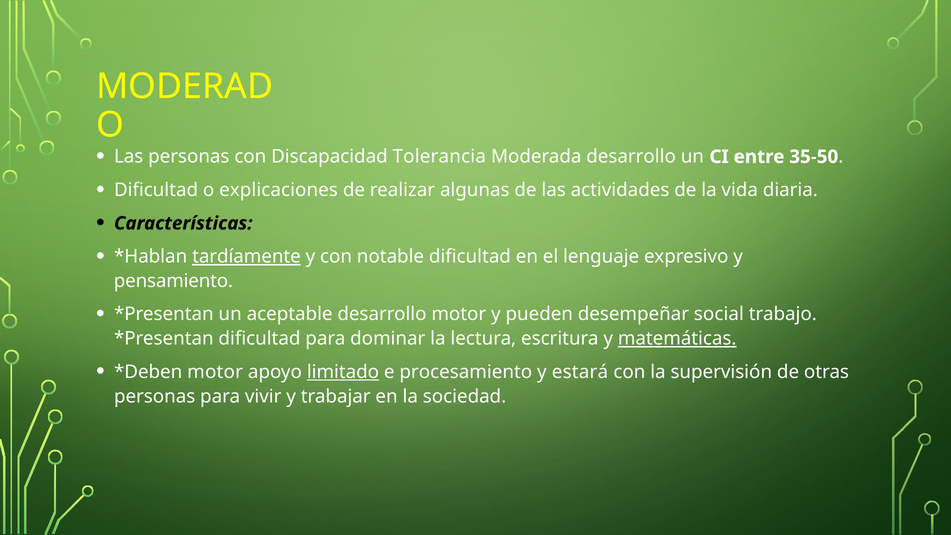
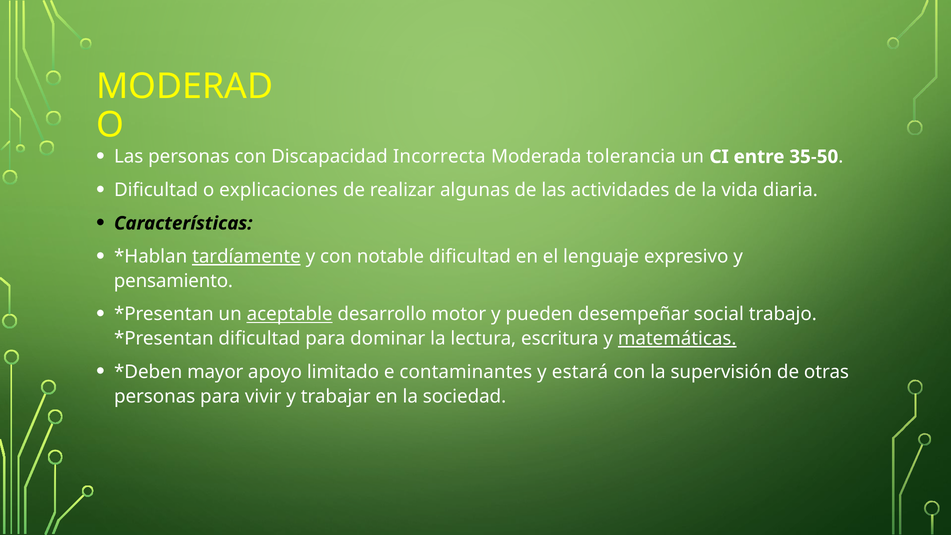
Tolerancia: Tolerancia -> Incorrecta (439, 157)
Moderada desarrollo: desarrollo -> tolerancia (631, 157)
aceptable underline: none -> present (290, 314)
motor: motor -> mayor (215, 372)
limitado underline: present -> none (343, 372)
procesamiento: procesamiento -> contaminantes (466, 372)
